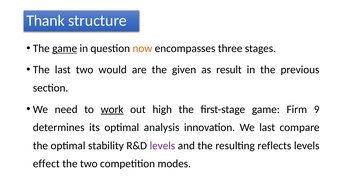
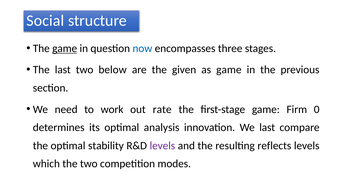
Thank: Thank -> Social (45, 21)
now colour: orange -> blue (142, 48)
would: would -> below (113, 70)
as result: result -> game (229, 70)
work underline: present -> none (112, 109)
high: high -> rate (162, 109)
9: 9 -> 0 (317, 109)
effect: effect -> which (46, 163)
